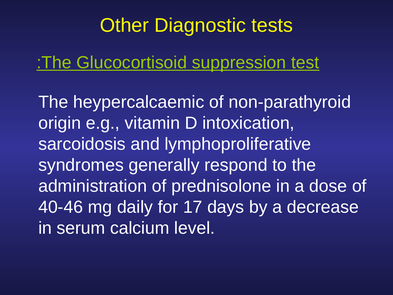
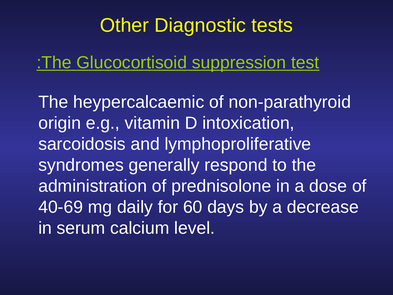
40-46: 40-46 -> 40-69 (61, 207)
17: 17 -> 60 (193, 207)
